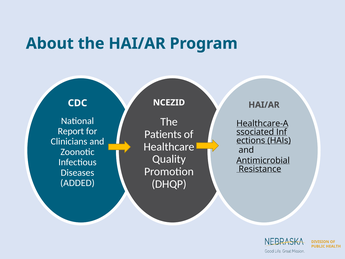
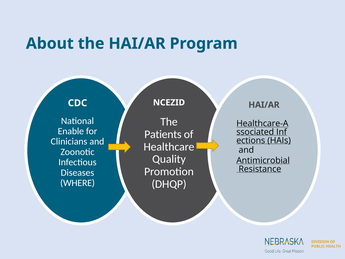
Report: Report -> Enable (71, 131)
ADDED: ADDED -> WHERE (78, 183)
